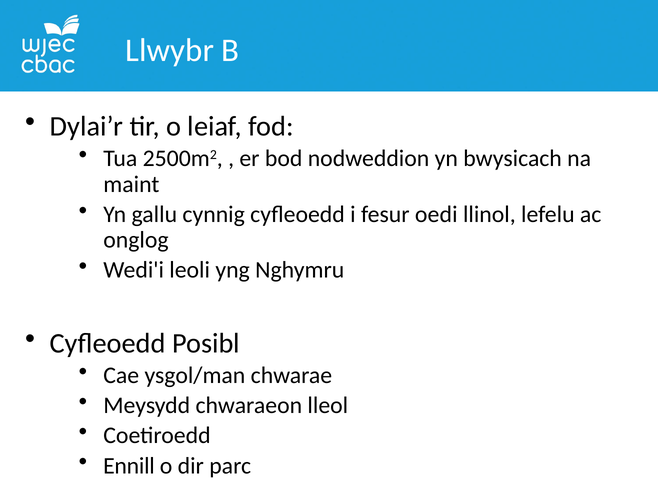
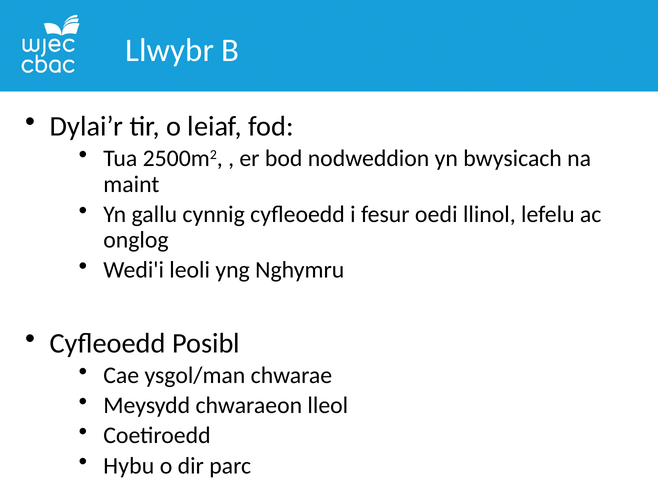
Ennill: Ennill -> Hybu (129, 465)
